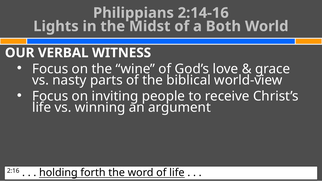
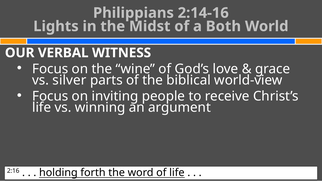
nasty: nasty -> silver (69, 80)
